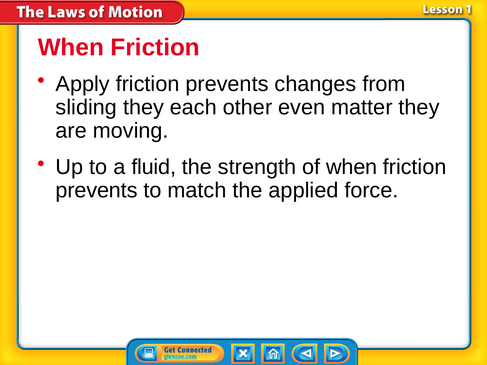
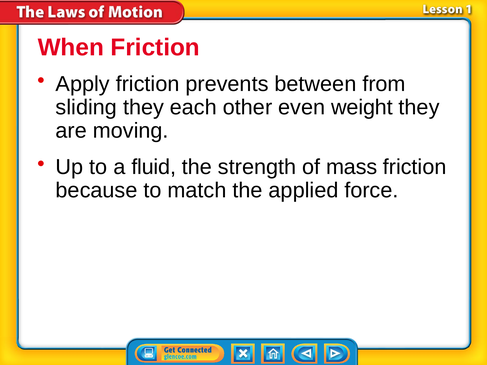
changes: changes -> between (315, 84)
matter: matter -> weight (362, 107)
of when: when -> mass (352, 167)
prevents: prevents -> because (97, 191)
